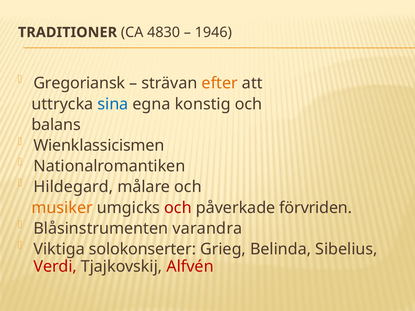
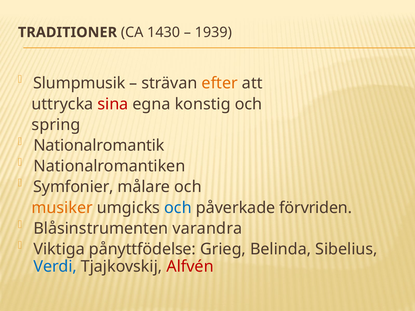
4830: 4830 -> 1430 (164, 32)
1946: 1946 -> 1939 (213, 32)
Gregoriansk: Gregoriansk -> Slumpmusik (79, 83)
sina colour: blue -> red (113, 104)
balans: balans -> spring (56, 125)
Wienklassicismen: Wienklassicismen -> Nationalromantik (99, 146)
Hildegard: Hildegard -> Symfonier (73, 187)
och colour: red -> blue (178, 208)
solokonserter: solokonserter -> pånyttfödelse (142, 249)
Verdi colour: red -> blue (55, 267)
